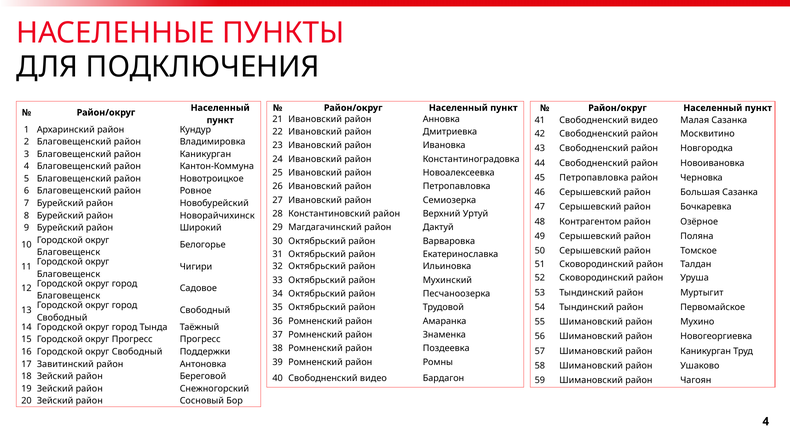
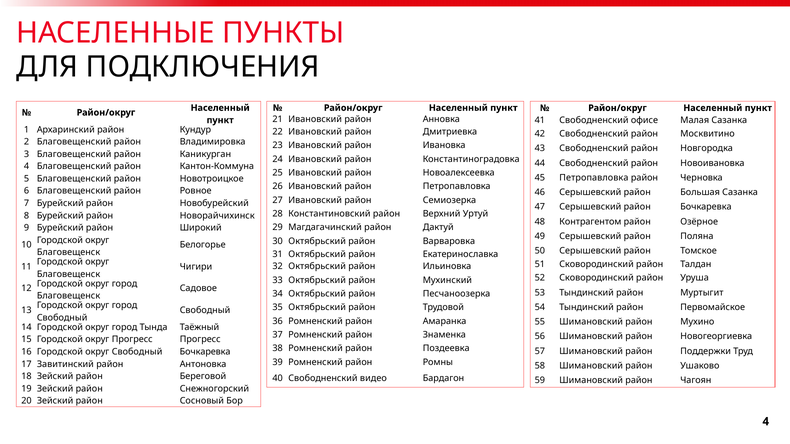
41 Свободненский видео: видео -> офисе (644, 120)
Шимановский район Каникурган: Каникурган -> Поддержки (706, 351)
Свободный Поддержки: Поддержки -> Бочкаревка (205, 352)
